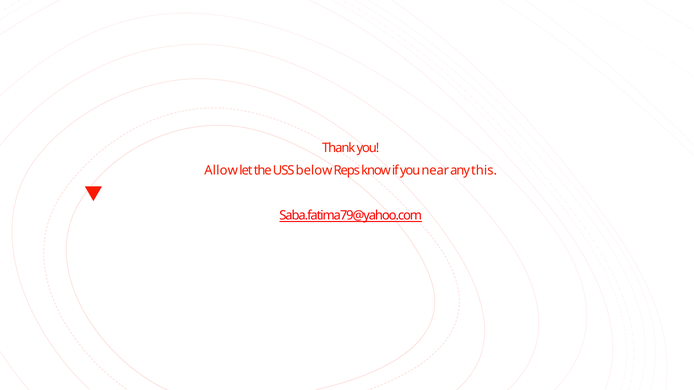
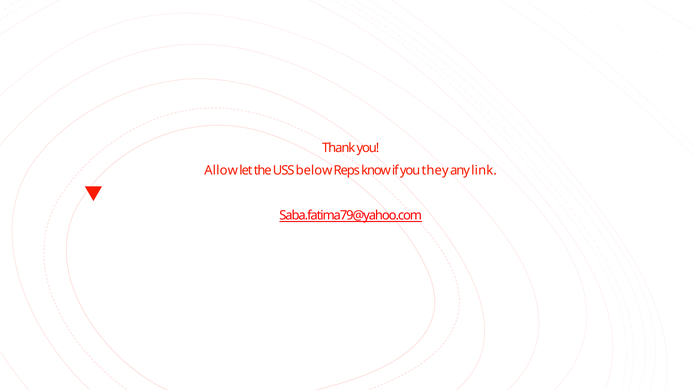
near: near -> they (435, 171)
this: this -> link (484, 171)
